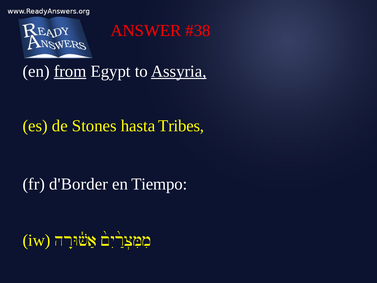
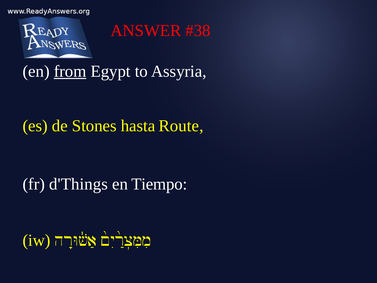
Assyria underline: present -> none (179, 71)
Tribes: Tribes -> Route (181, 126)
d'Border: d'Border -> d'Things (79, 184)
